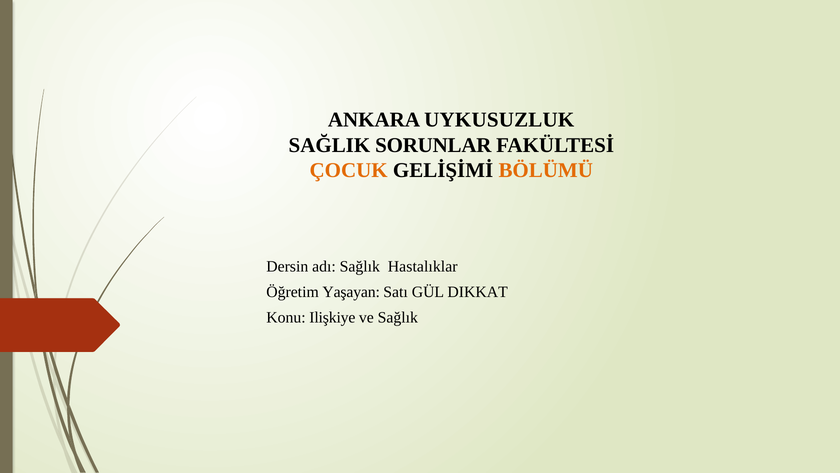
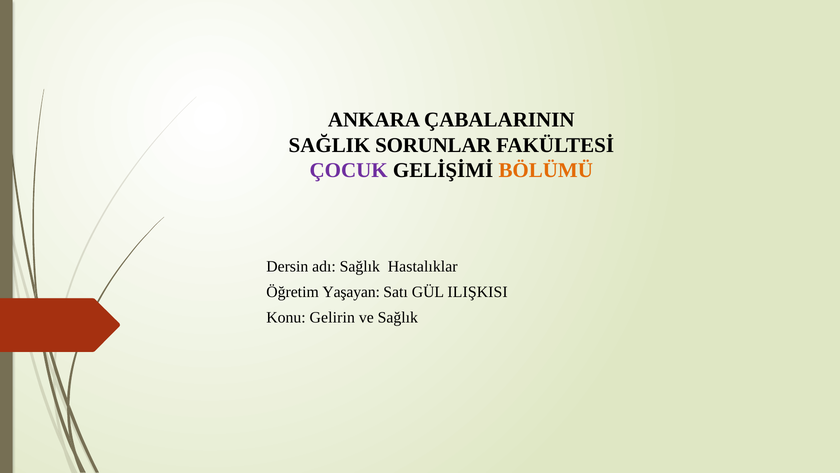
UYKUSUZLUK: UYKUSUZLUK -> ÇABALARININ (499, 120)
ÇOCUK colour: orange -> purple (349, 170)
DIKKAT: DIKKAT -> ILIŞKISI (478, 292)
Ilişkiye: Ilişkiye -> Gelirin (332, 317)
